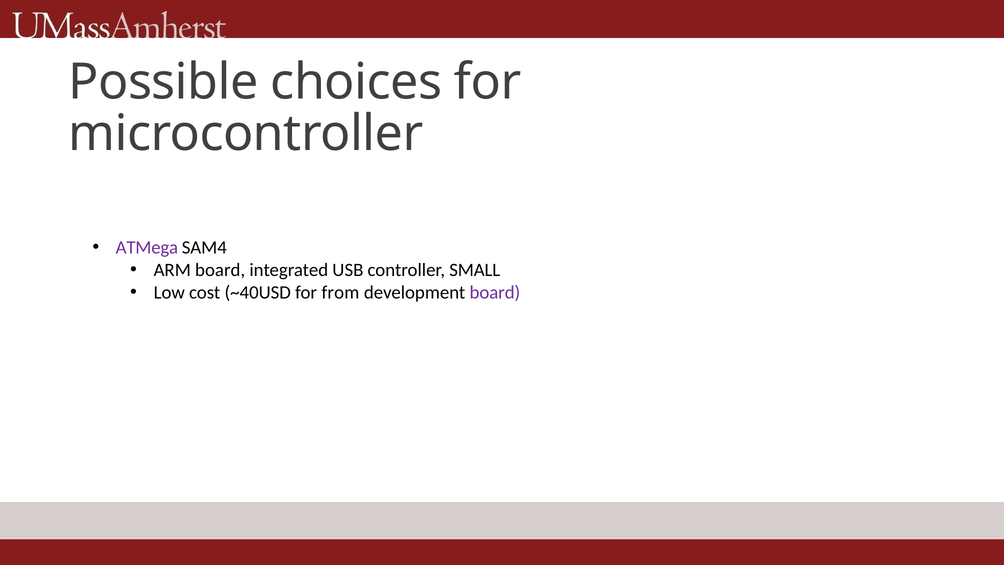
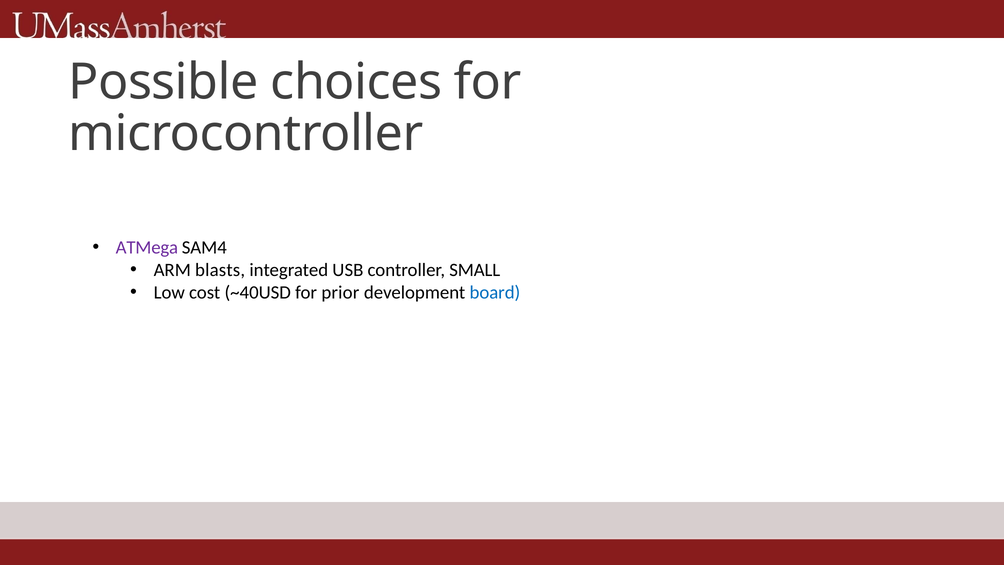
ARM board: board -> blasts (220, 270)
from: from -> prior (340, 293)
board colour: purple -> blue (495, 293)
